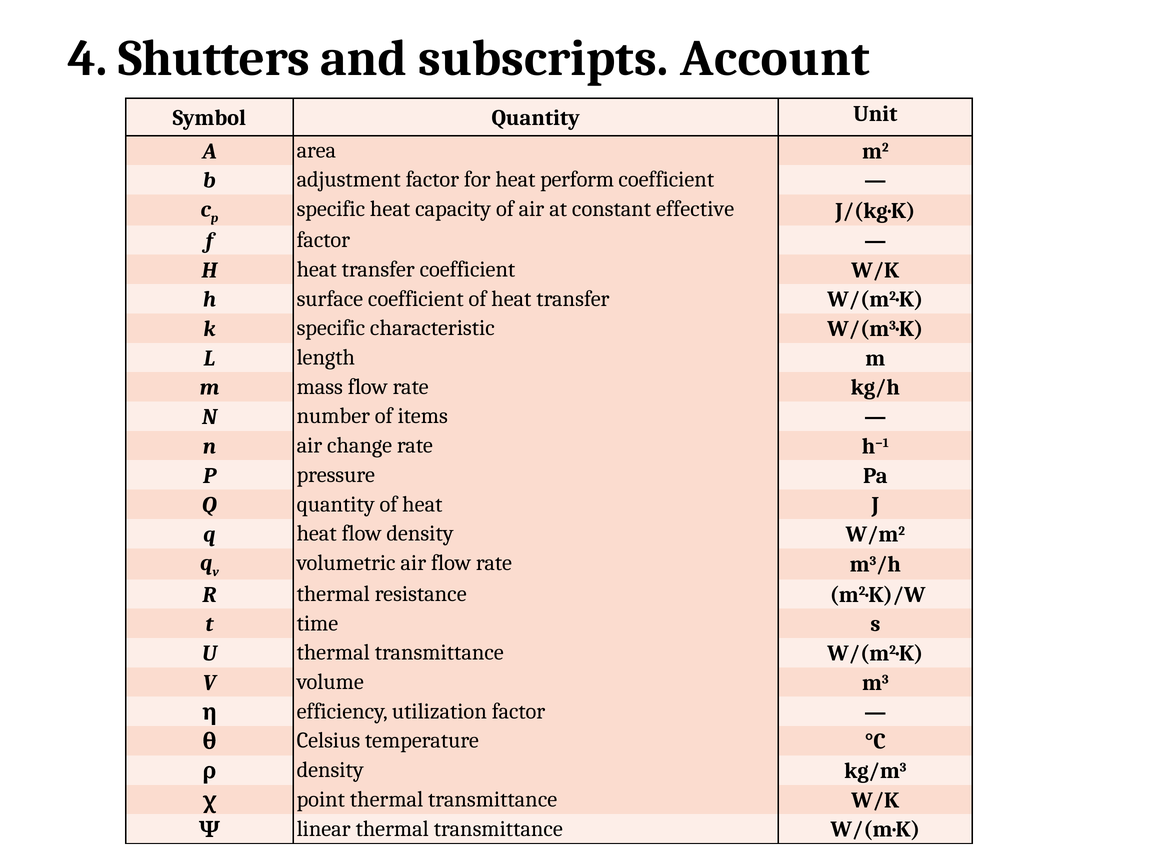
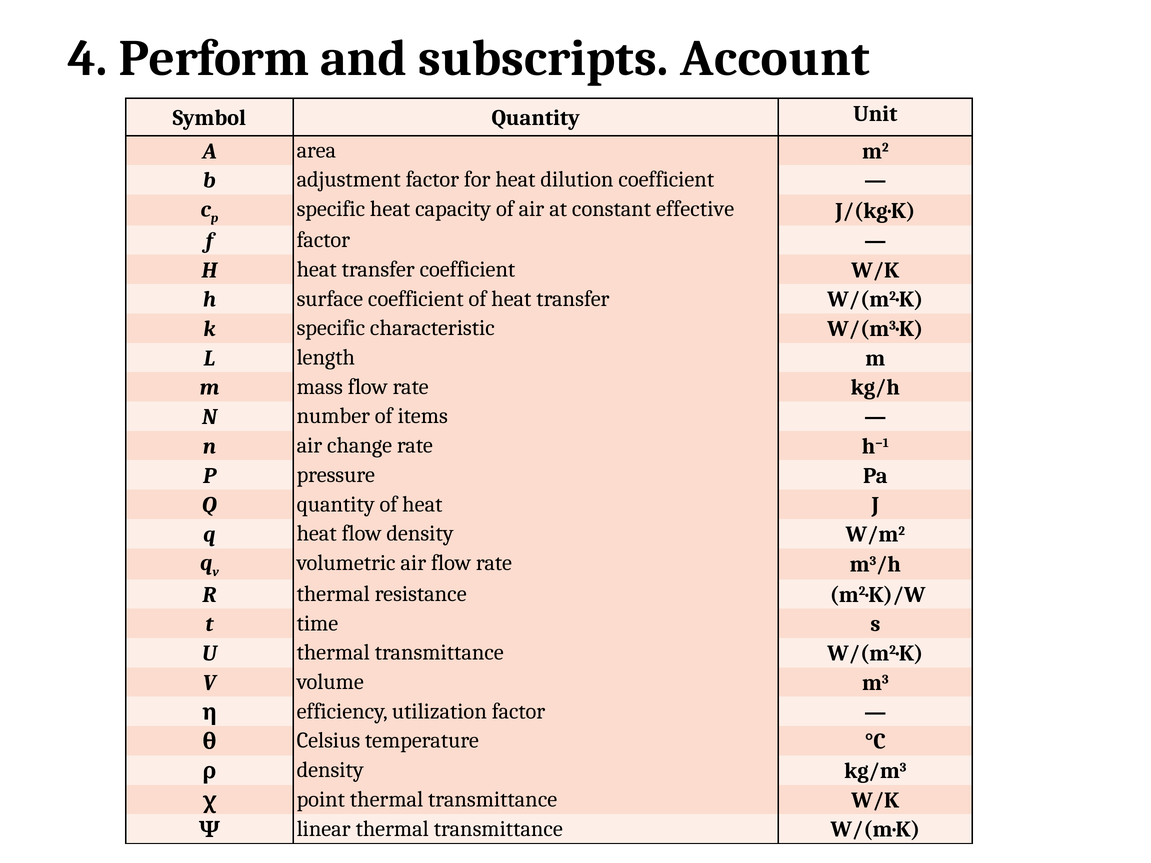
Shutters: Shutters -> Perform (214, 58)
perform: perform -> dilution (577, 180)
